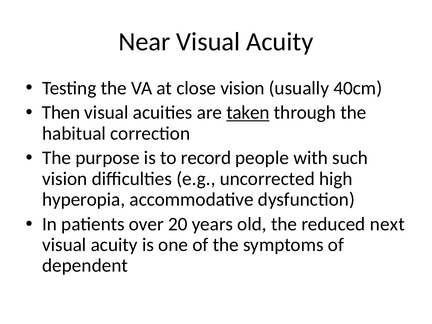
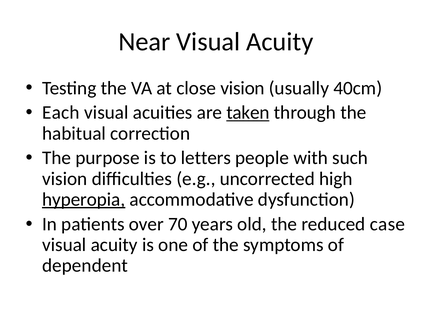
Then: Then -> Each (61, 113)
record: record -> letters (206, 158)
hyperopia underline: none -> present (84, 199)
20: 20 -> 70 (178, 224)
next: next -> case (387, 224)
